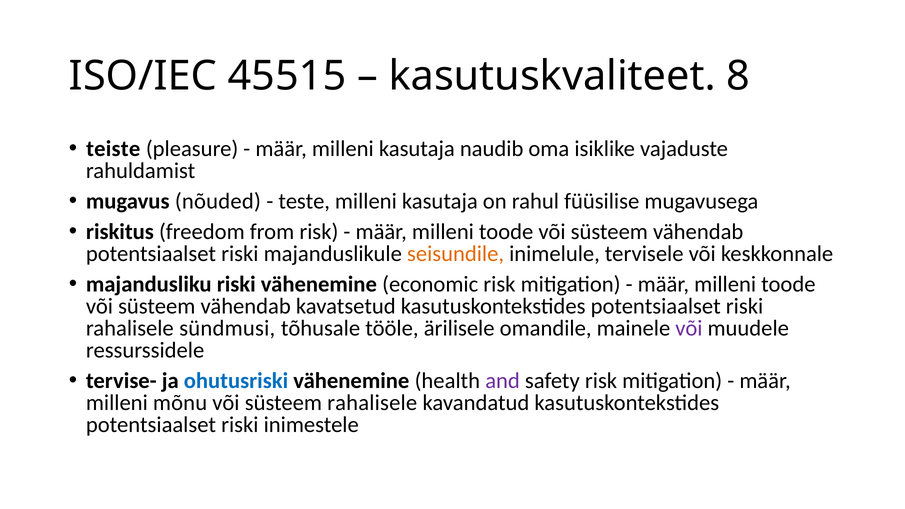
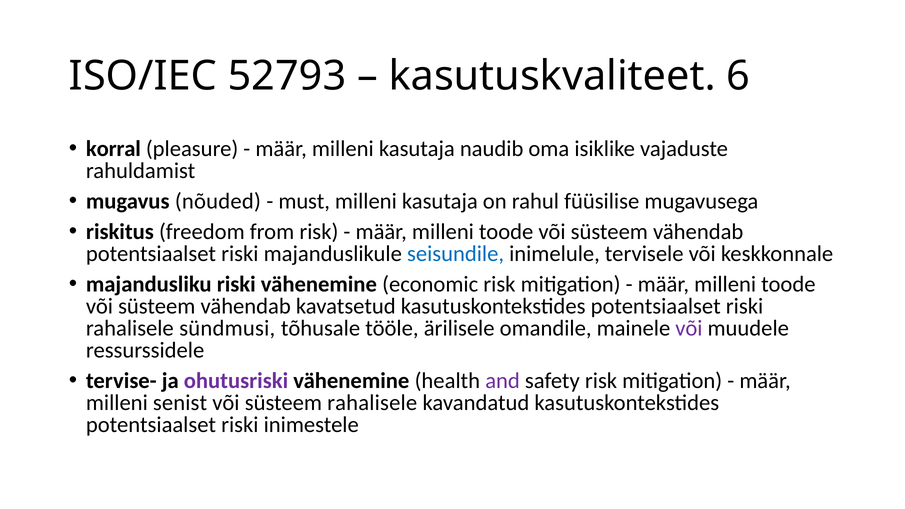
45515: 45515 -> 52793 (287, 76)
8: 8 -> 6 (738, 76)
teiste: teiste -> korral (113, 149)
teste: teste -> must (304, 201)
seisundile colour: orange -> blue (456, 254)
ohutusriski colour: blue -> purple (236, 381)
mõnu: mõnu -> senist (180, 403)
